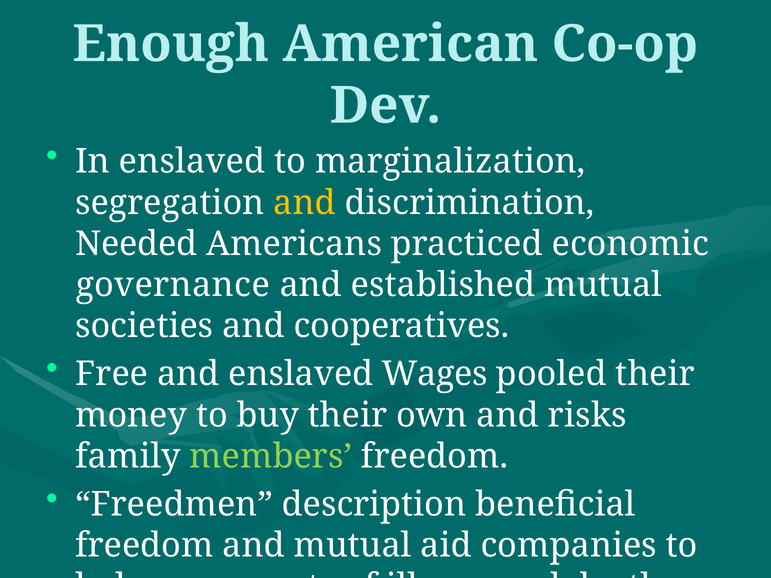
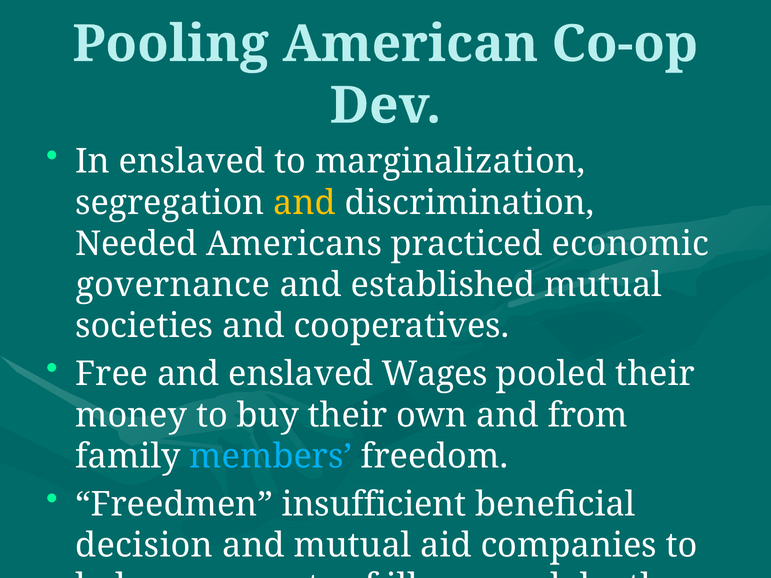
Enough: Enough -> Pooling (171, 44)
risks: risks -> from (588, 415)
members colour: light green -> light blue (271, 457)
description: description -> insufficient (374, 505)
freedom: freedom -> decision (144, 546)
